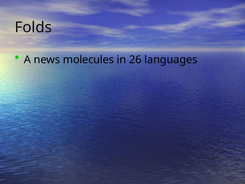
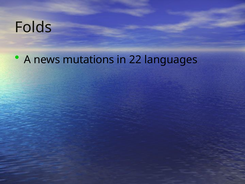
molecules: molecules -> mutations (88, 60)
26: 26 -> 22 (135, 60)
